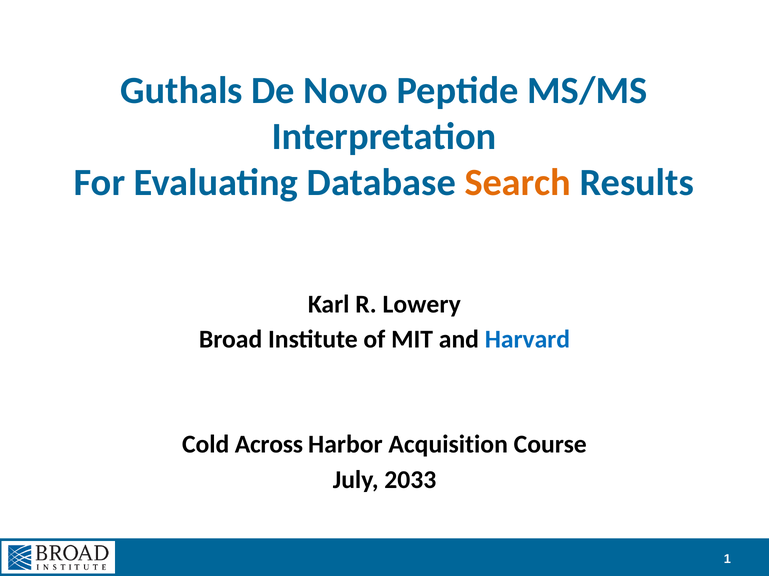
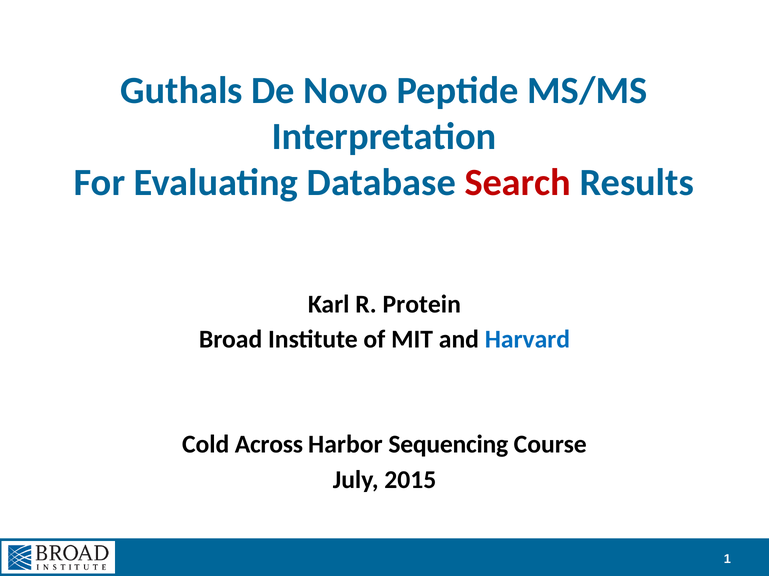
Search colour: orange -> red (518, 183)
Lowery: Lowery -> Protein (422, 305)
Acquisition: Acquisition -> Sequencing (448, 445)
2033: 2033 -> 2015 (410, 480)
